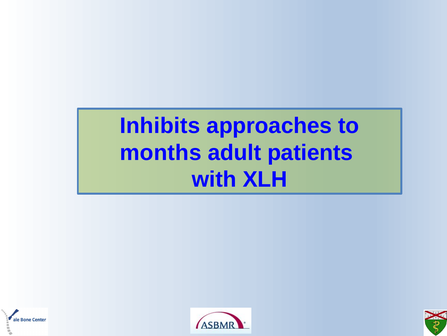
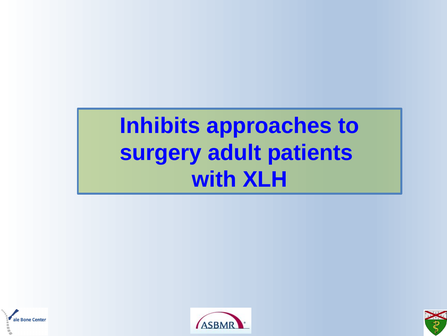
months: months -> surgery (161, 152)
